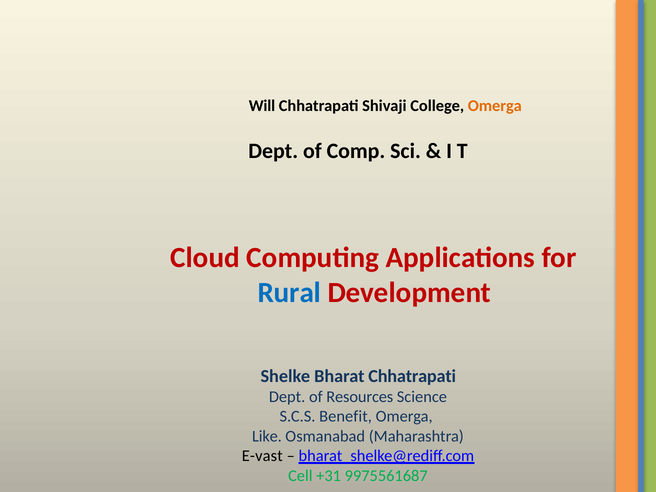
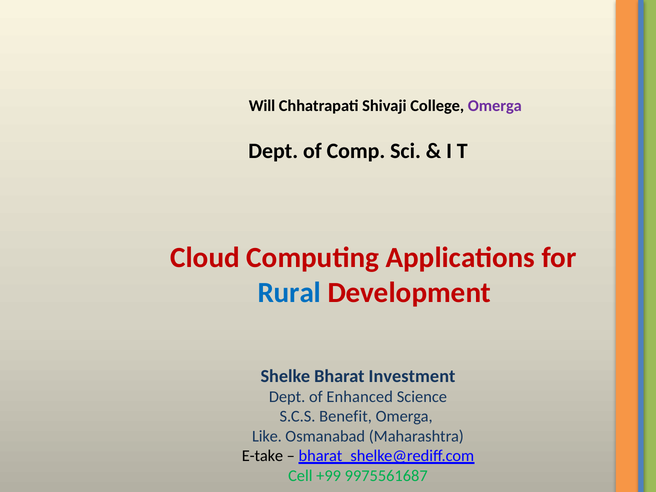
Omerga colour: orange -> purple (495, 106)
Bharat Chhatrapati: Chhatrapati -> Investment (412, 376)
Resources: Resources -> Enhanced (360, 397)
E-vast: E-vast -> E-take (262, 456)
+31: +31 -> +99 (329, 476)
